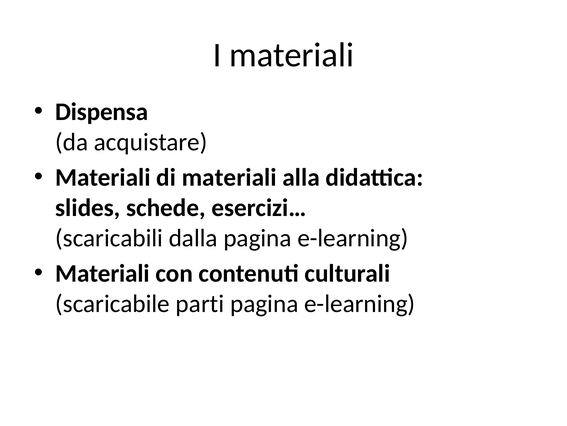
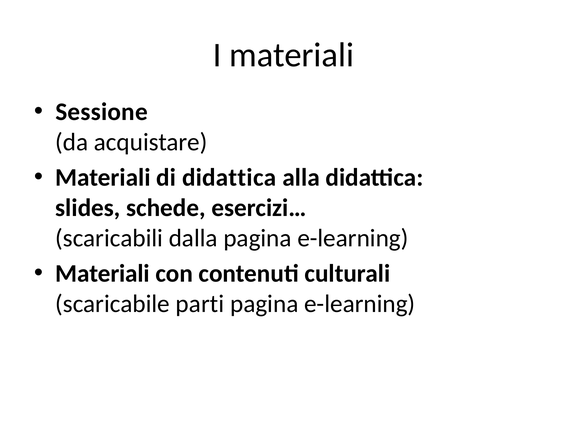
Dispensa: Dispensa -> Sessione (102, 112)
di materiali: materiali -> didattica (229, 177)
